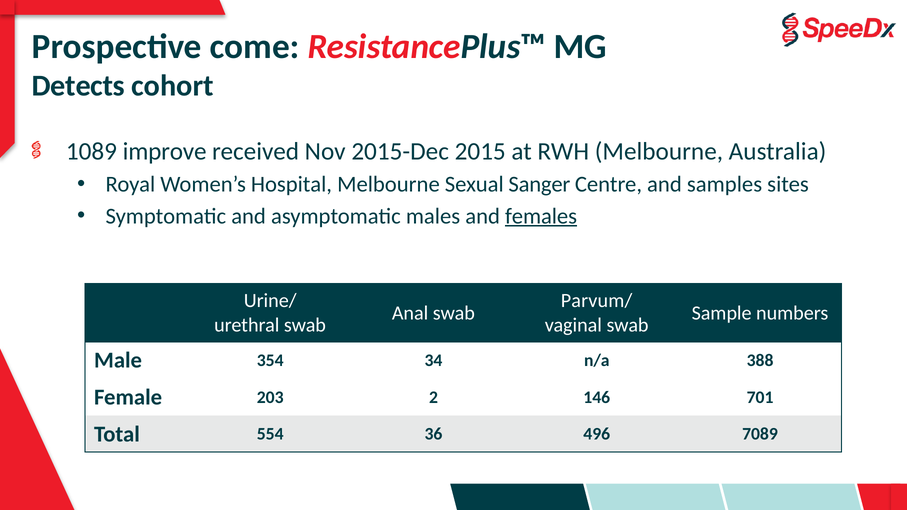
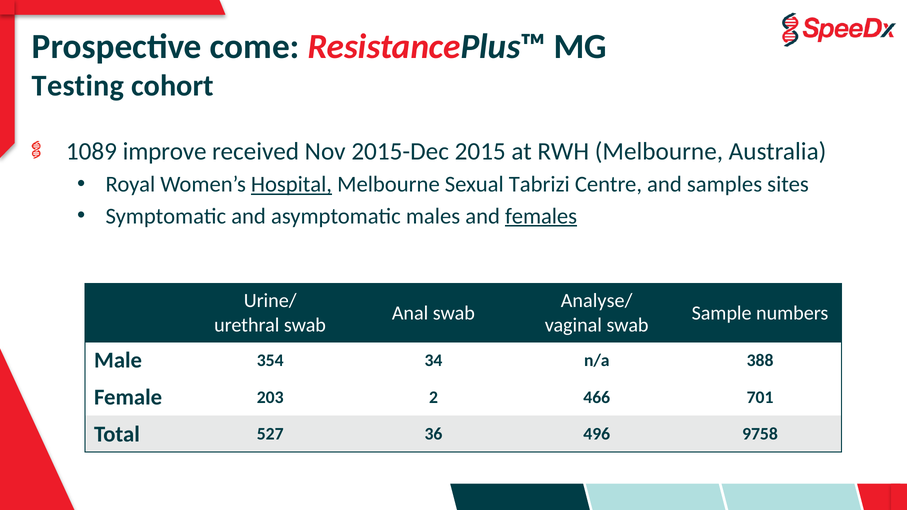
Detects: Detects -> Testing (78, 86)
Hospital underline: none -> present (291, 184)
Sanger: Sanger -> Tabrizi (539, 184)
Parvum/: Parvum/ -> Analyse/ (597, 301)
146: 146 -> 466 (597, 397)
554: 554 -> 527 (270, 434)
7089: 7089 -> 9758 (760, 434)
